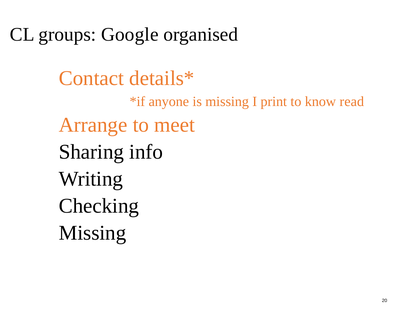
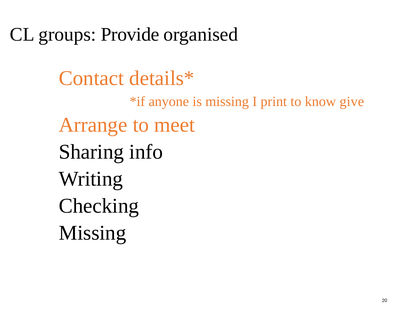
Google: Google -> Provide (130, 34)
read: read -> give (352, 102)
